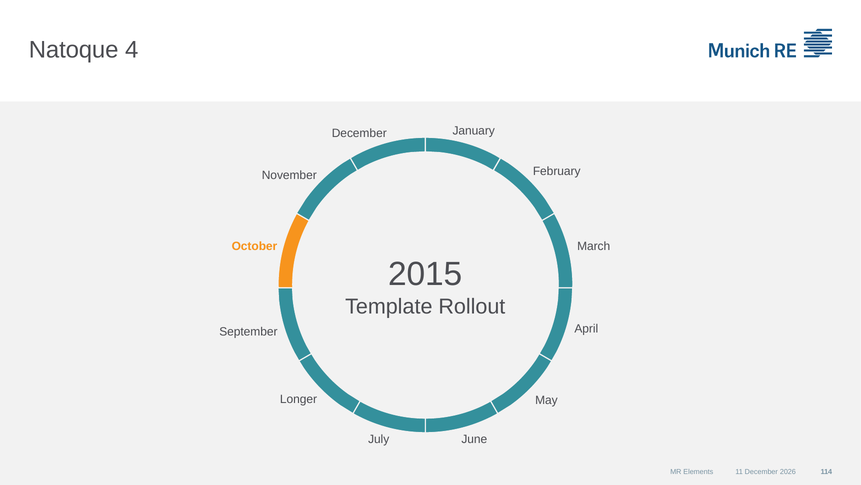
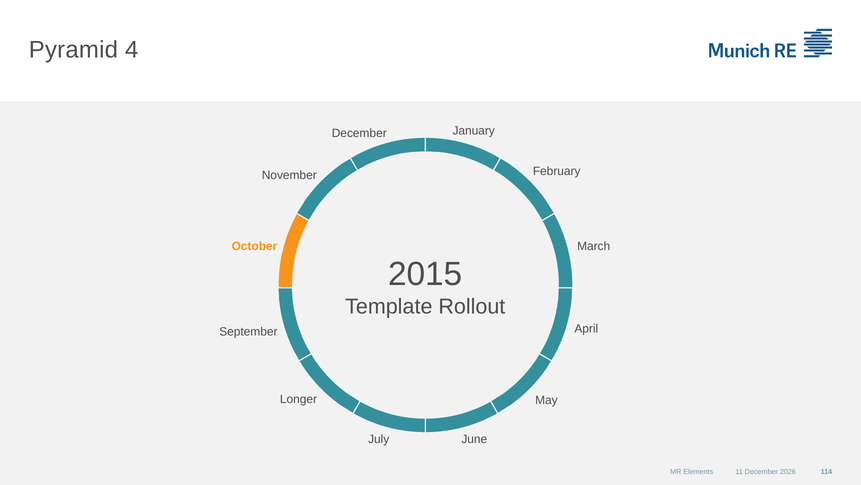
Natoque: Natoque -> Pyramid (73, 50)
